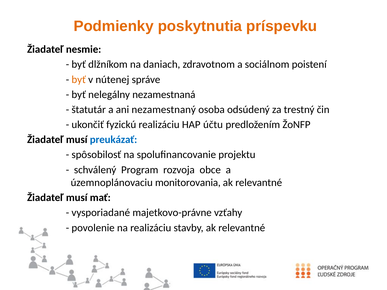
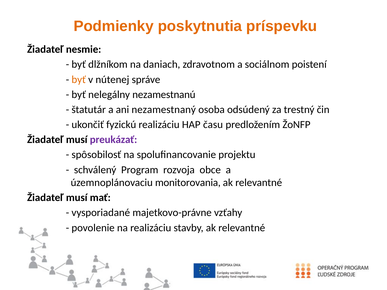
nezamestnaná: nezamestnaná -> nezamestnanú (164, 95)
účtu: účtu -> času (213, 125)
preukázať colour: blue -> purple (114, 140)
